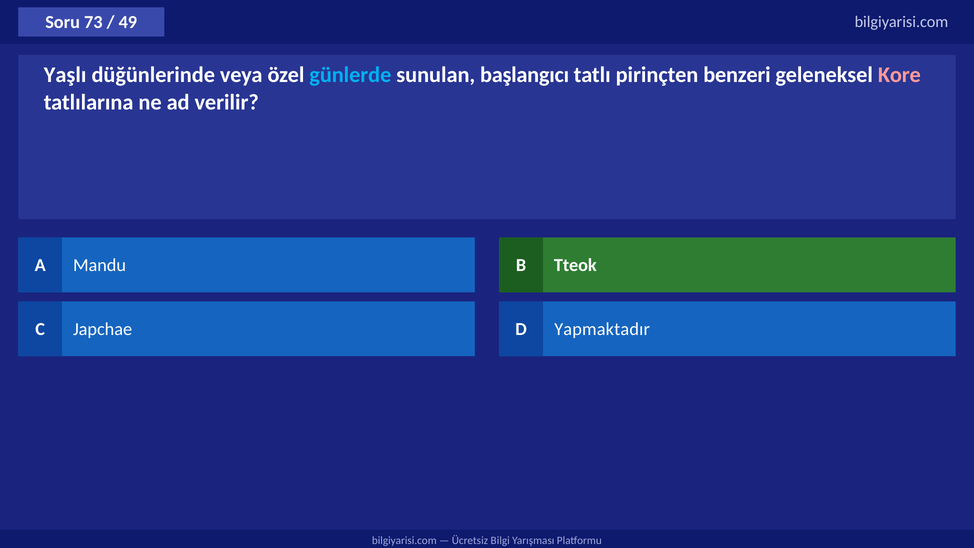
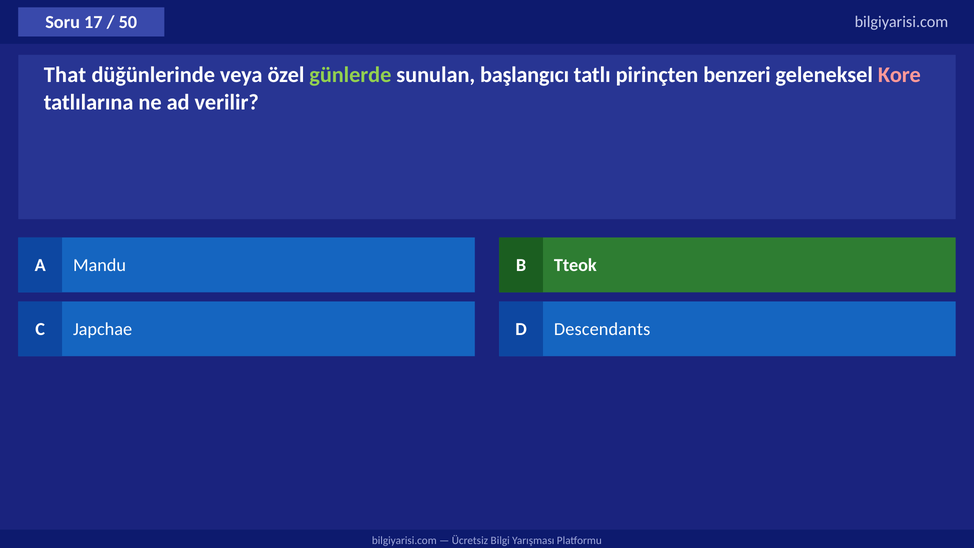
73: 73 -> 17 (93, 22)
49: 49 -> 50 (128, 22)
Yaşlı: Yaşlı -> That (65, 75)
günlerde colour: light blue -> light green (350, 75)
Yapmaktadır: Yapmaktadır -> Descendants (602, 329)
